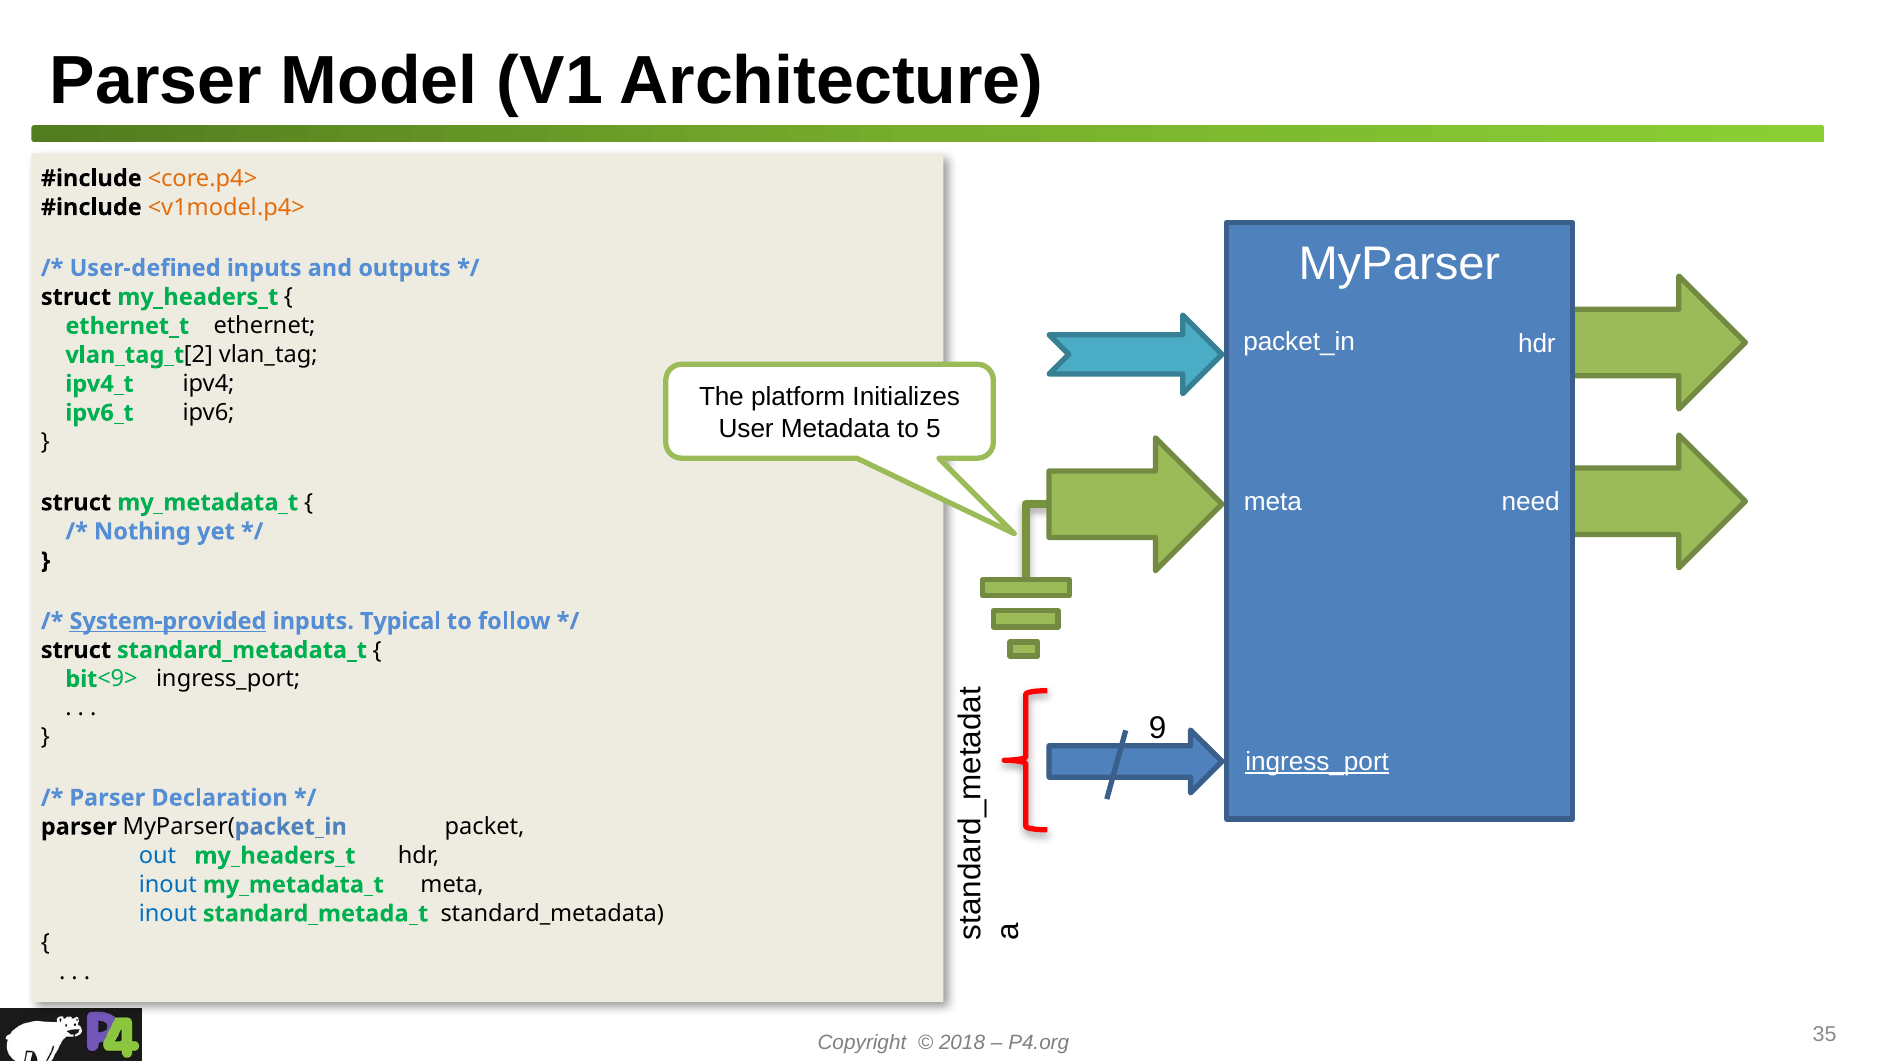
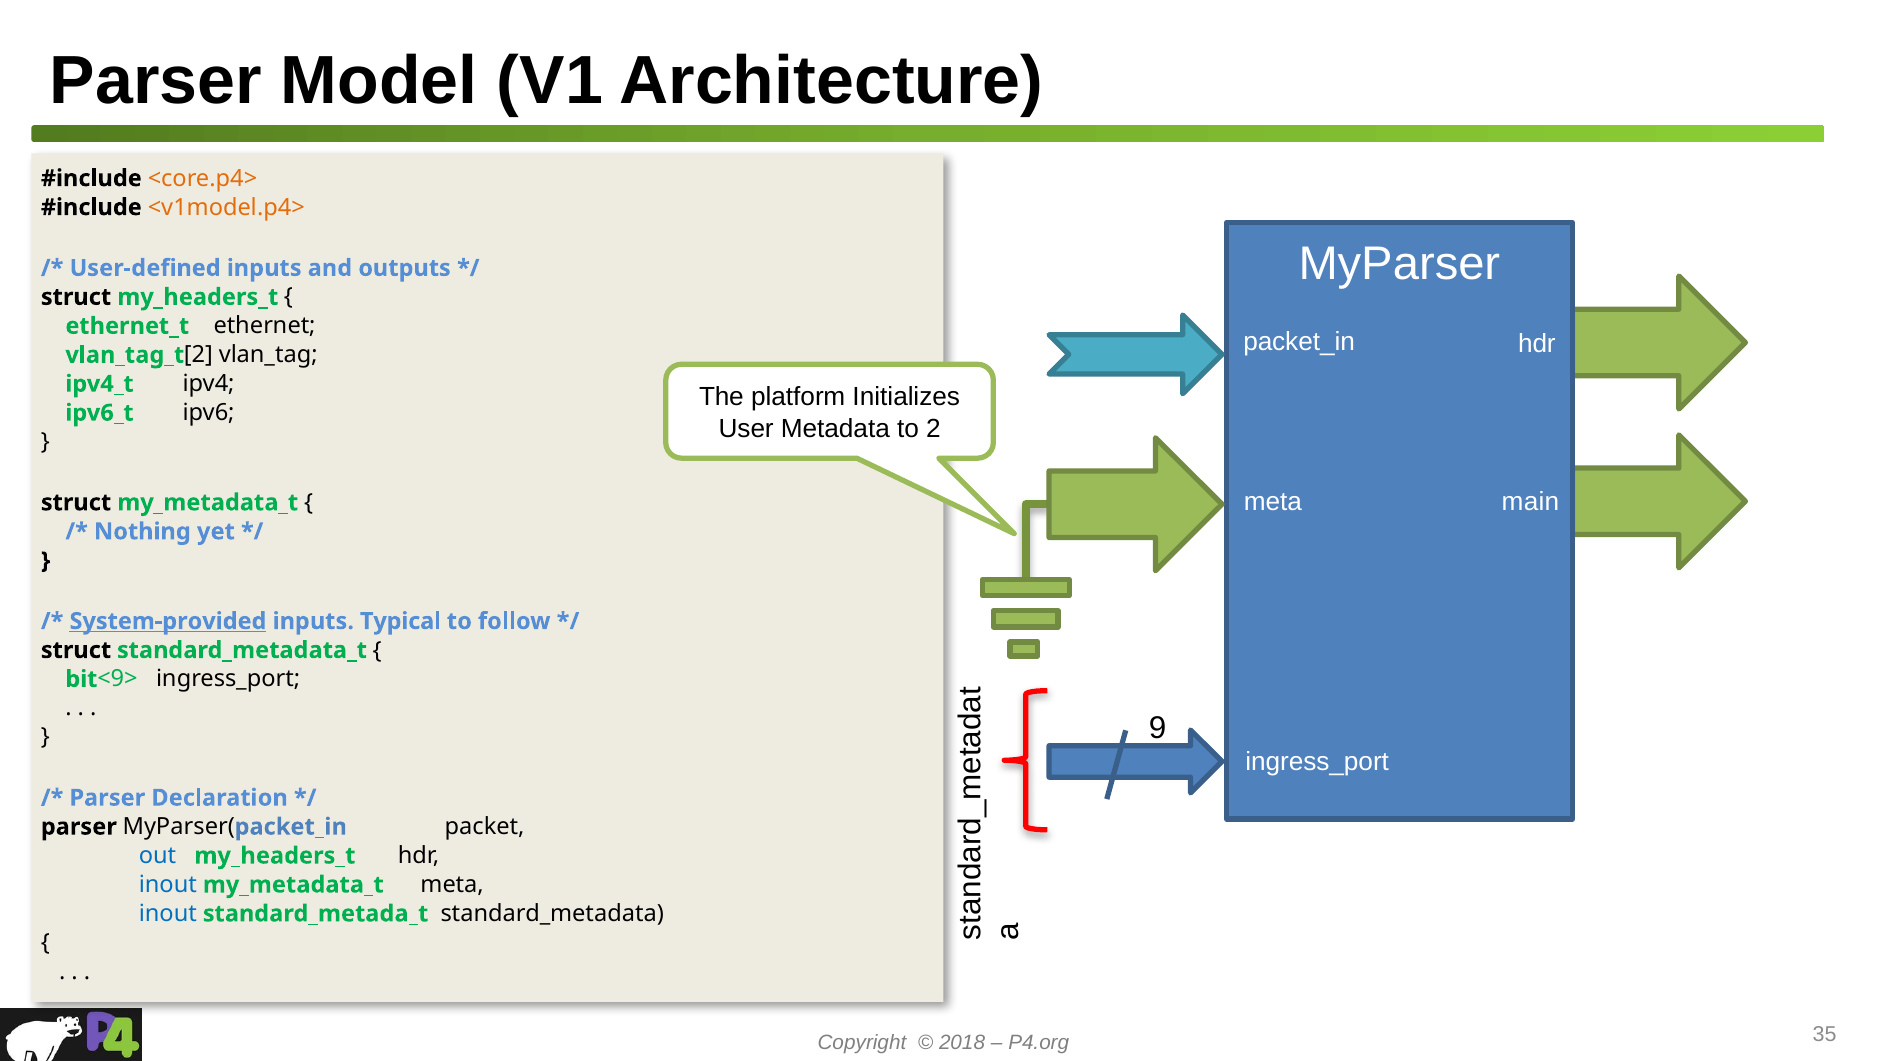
5: 5 -> 2 (933, 429)
need: need -> main (1530, 502)
ingress_port underline: present -> none (1317, 762)
